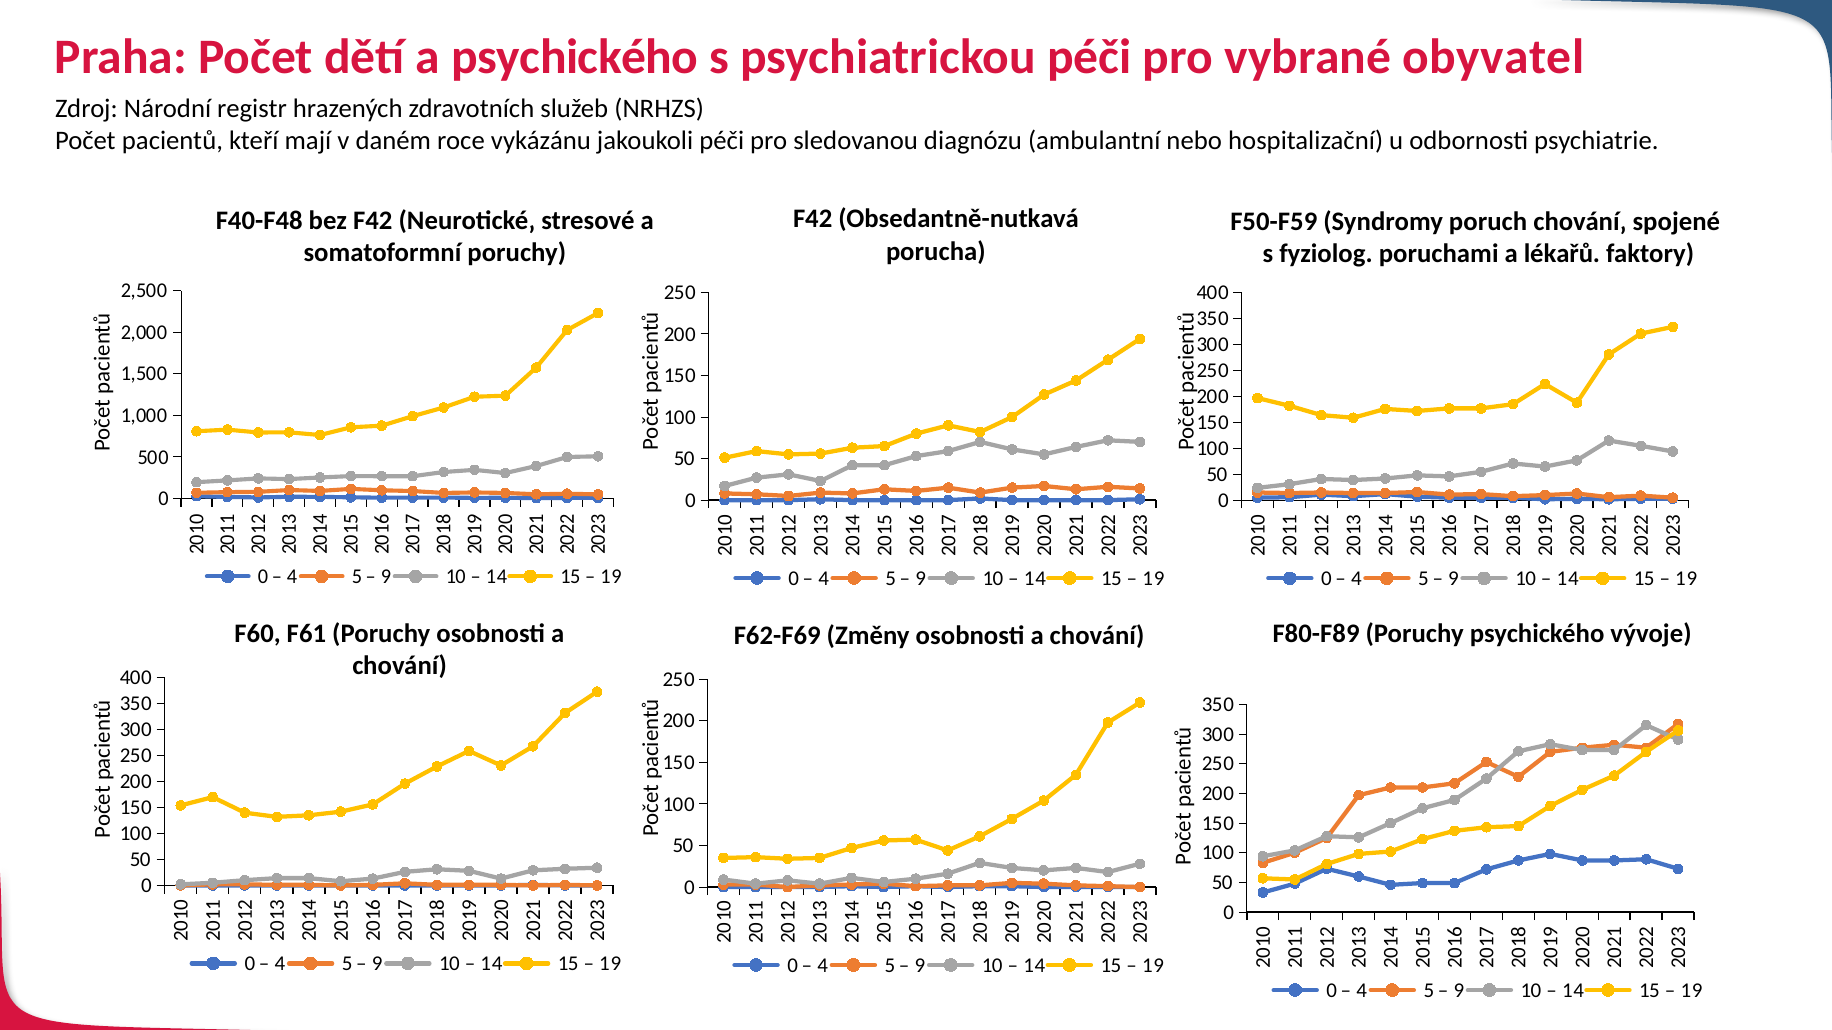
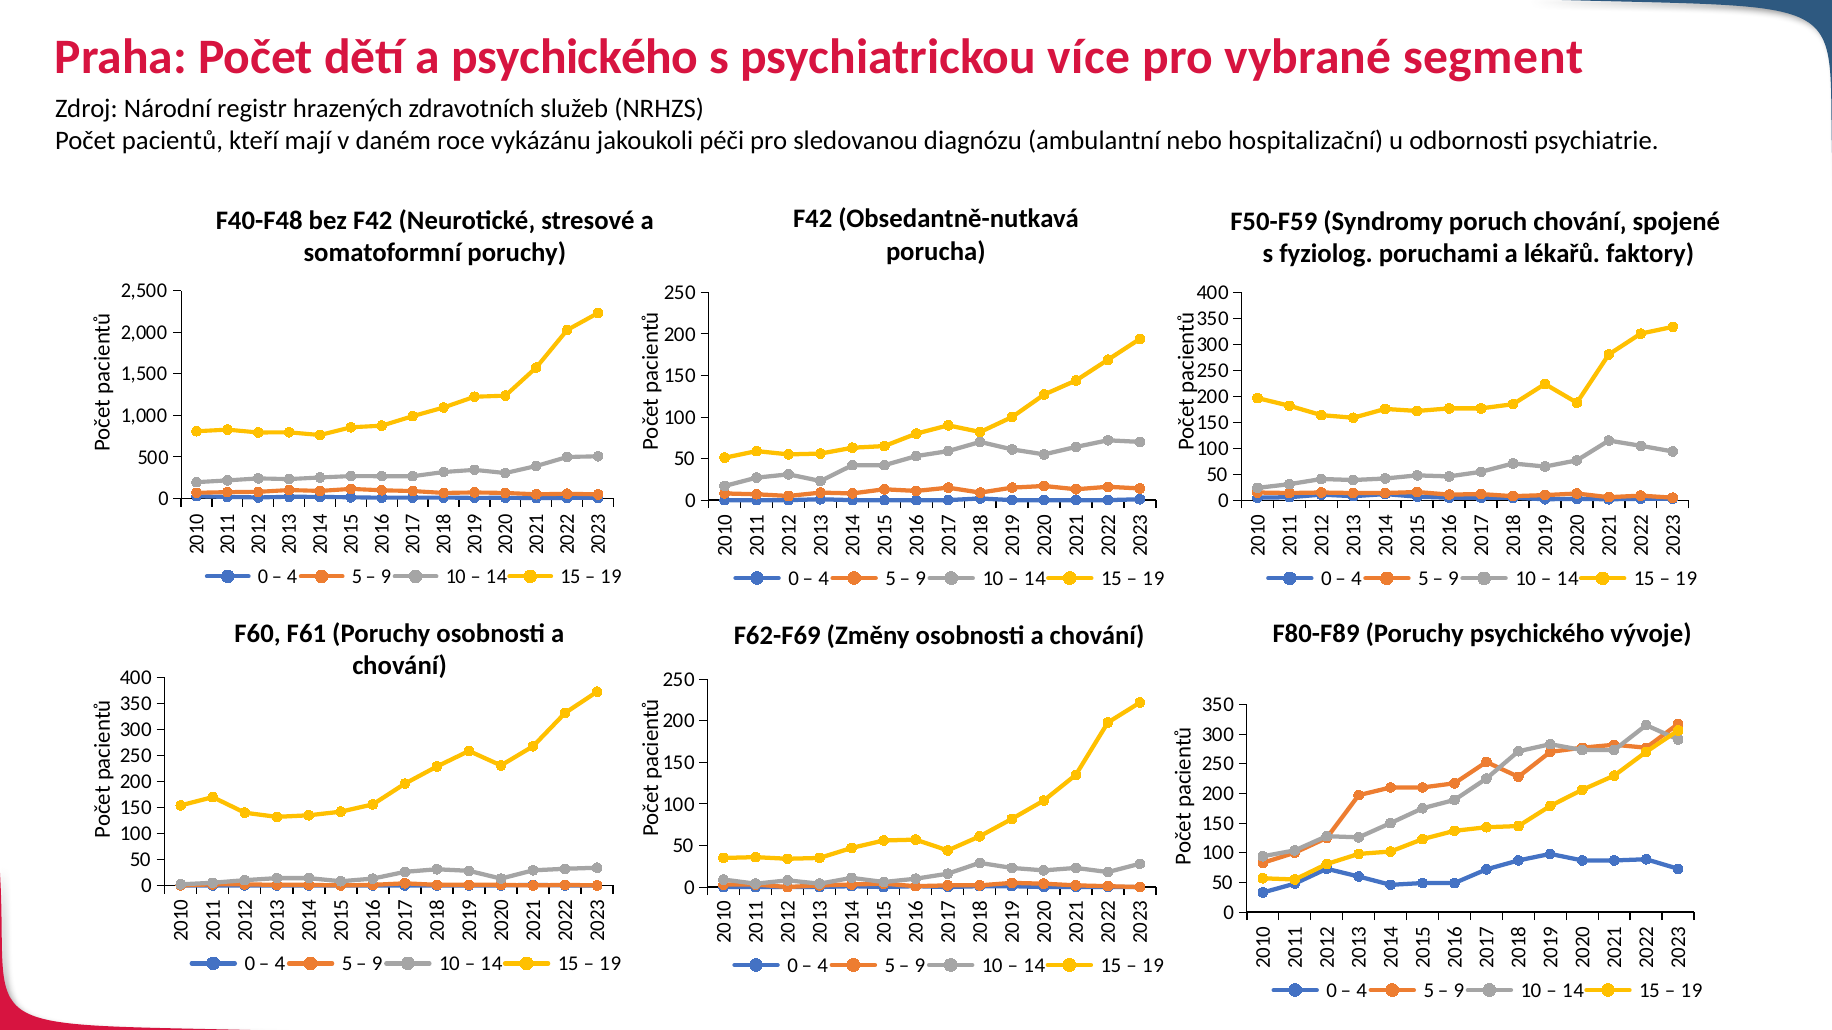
psychiatrickou péči: péči -> více (1089, 57)
obyvatel: obyvatel -> segment (1493, 57)
